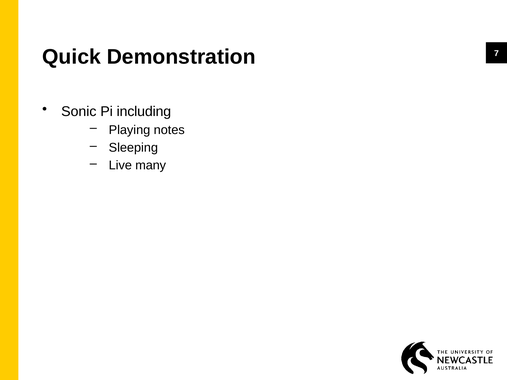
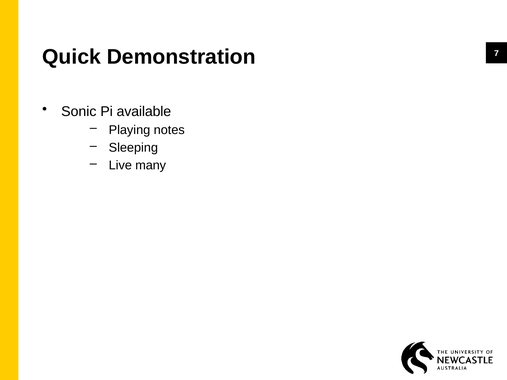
including: including -> available (144, 111)
